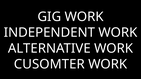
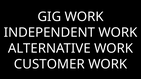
CUSOMTER: CUSOMTER -> CUSTOMER (49, 64)
